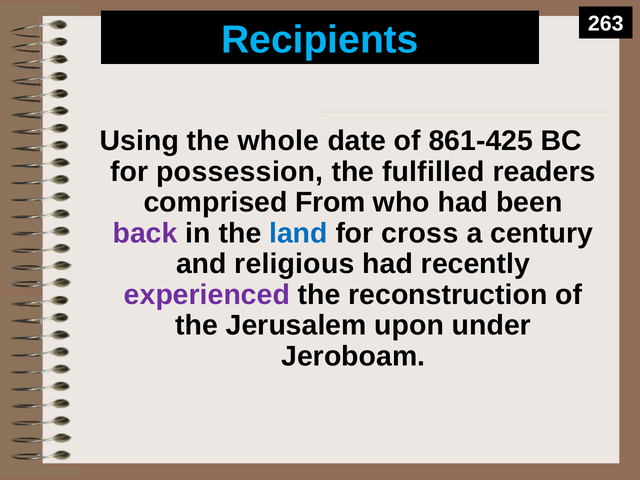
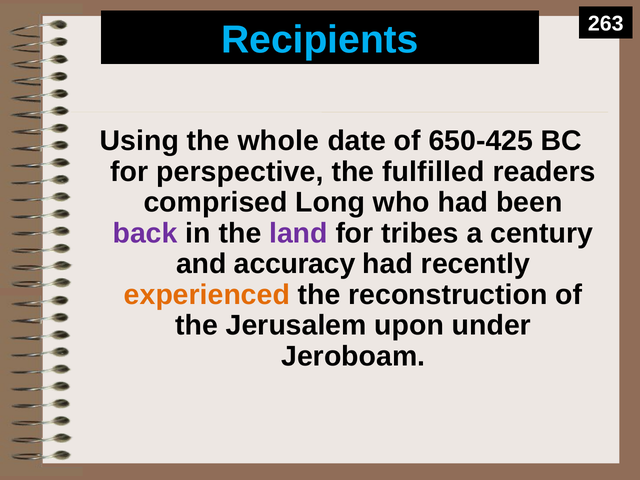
861-425: 861-425 -> 650-425 (481, 141)
possession: possession -> perspective (240, 172)
From: From -> Long (330, 202)
land colour: blue -> purple (298, 233)
cross: cross -> tribes (420, 233)
religious: religious -> accuracy (295, 264)
experienced colour: purple -> orange (207, 295)
